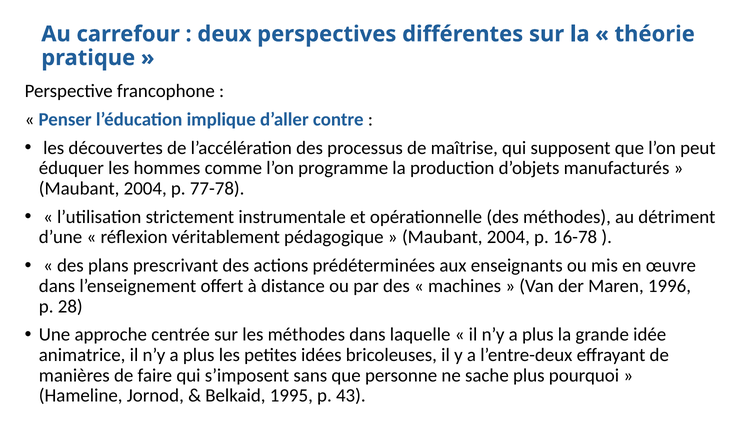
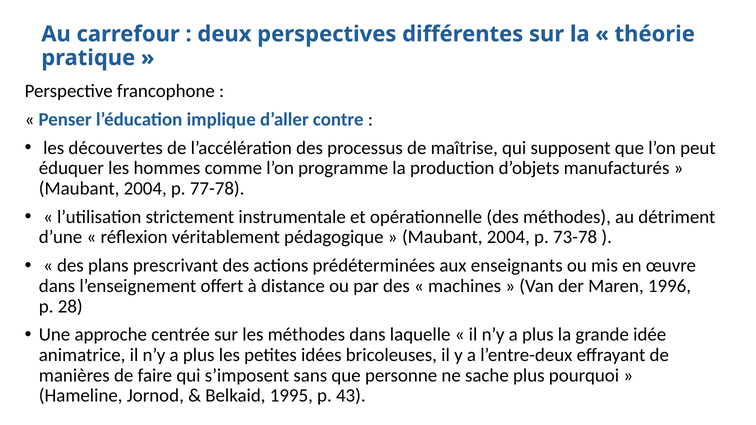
16-78: 16-78 -> 73-78 (575, 237)
